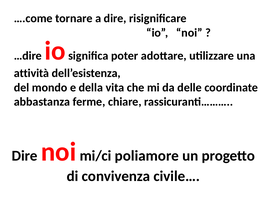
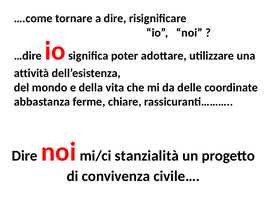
poliamore: poliamore -> stanzialità (147, 156)
